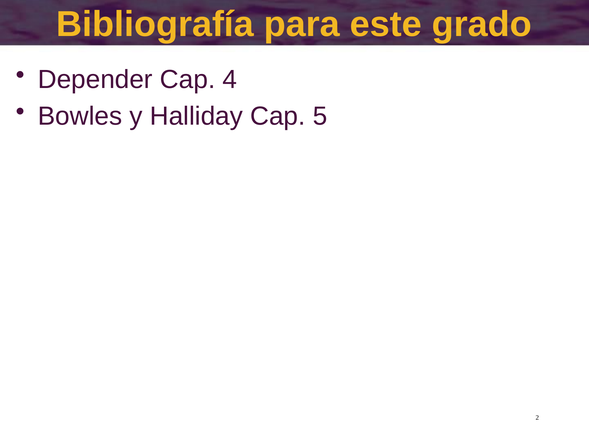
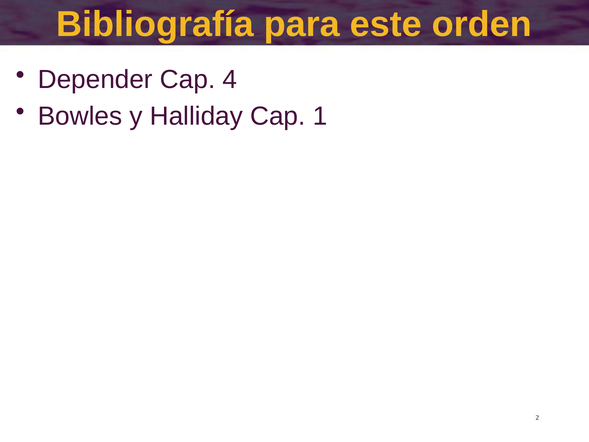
grado: grado -> orden (482, 24)
5: 5 -> 1 (320, 116)
